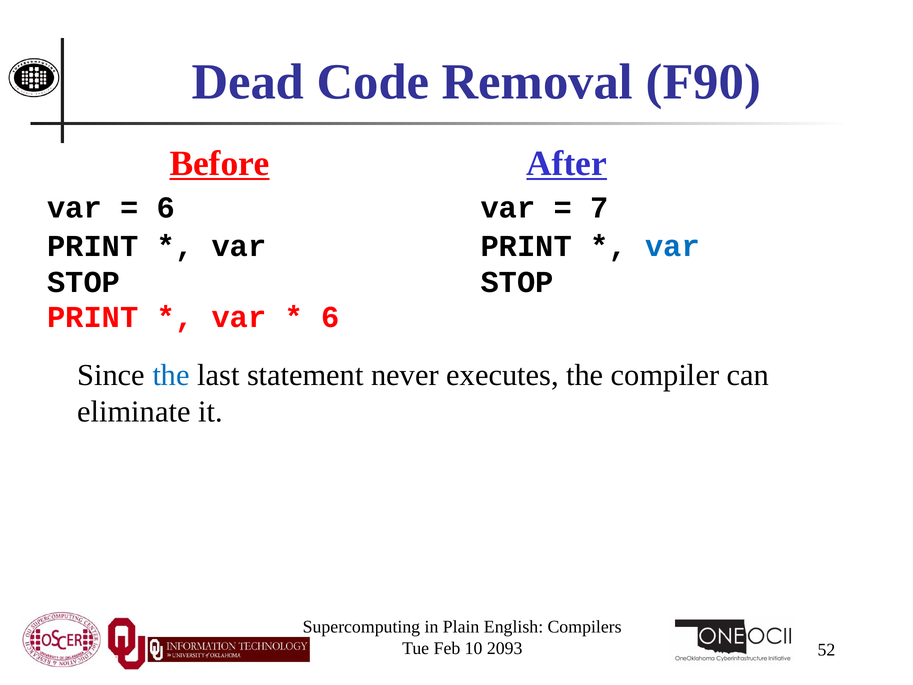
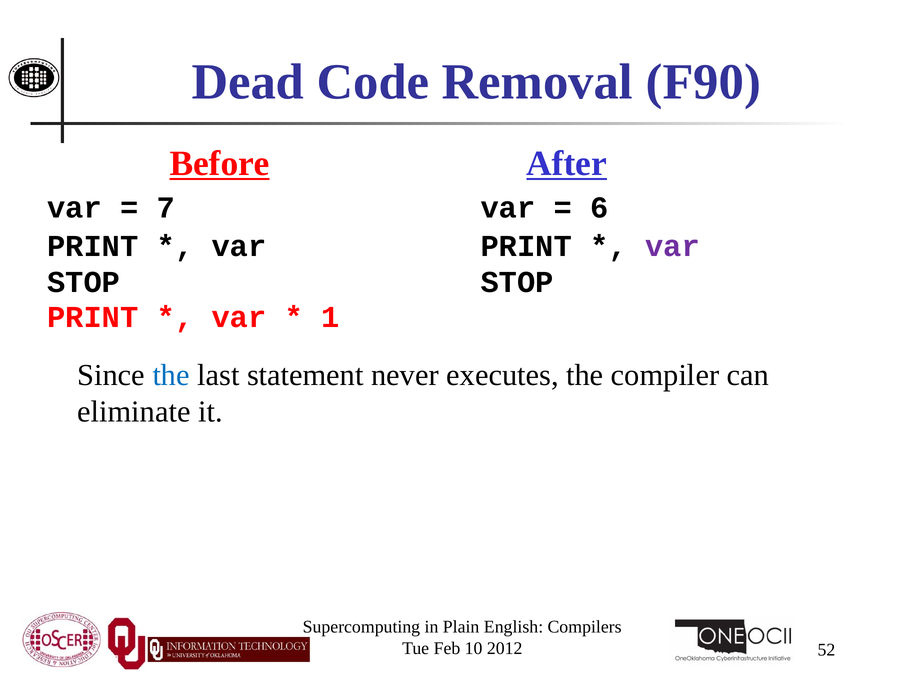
7: 7 -> 6 (599, 207)
6: 6 -> 7 (166, 208)
var colour: blue -> purple (672, 246)
6: 6 -> 1 (330, 317)
2093: 2093 -> 2012 (505, 648)
